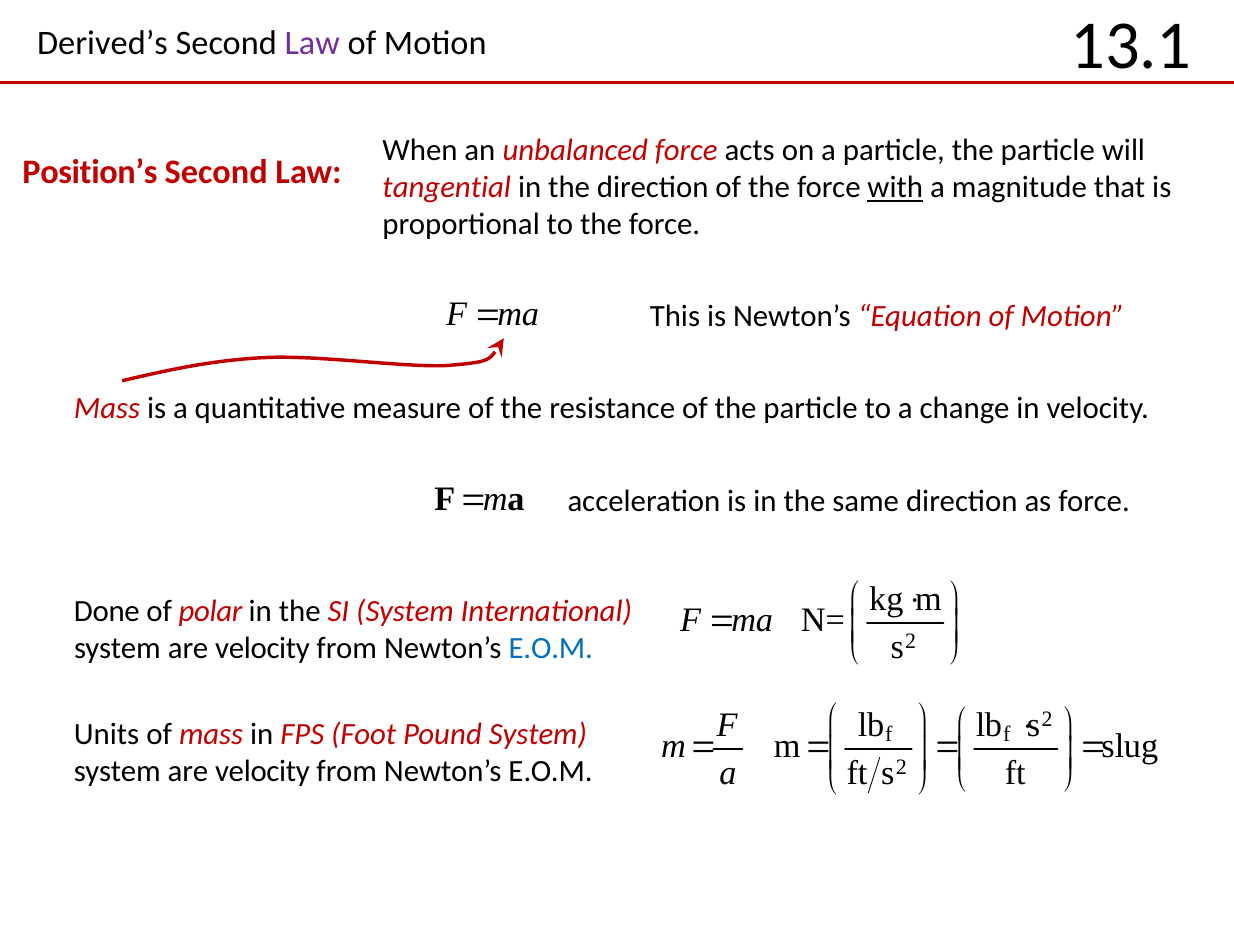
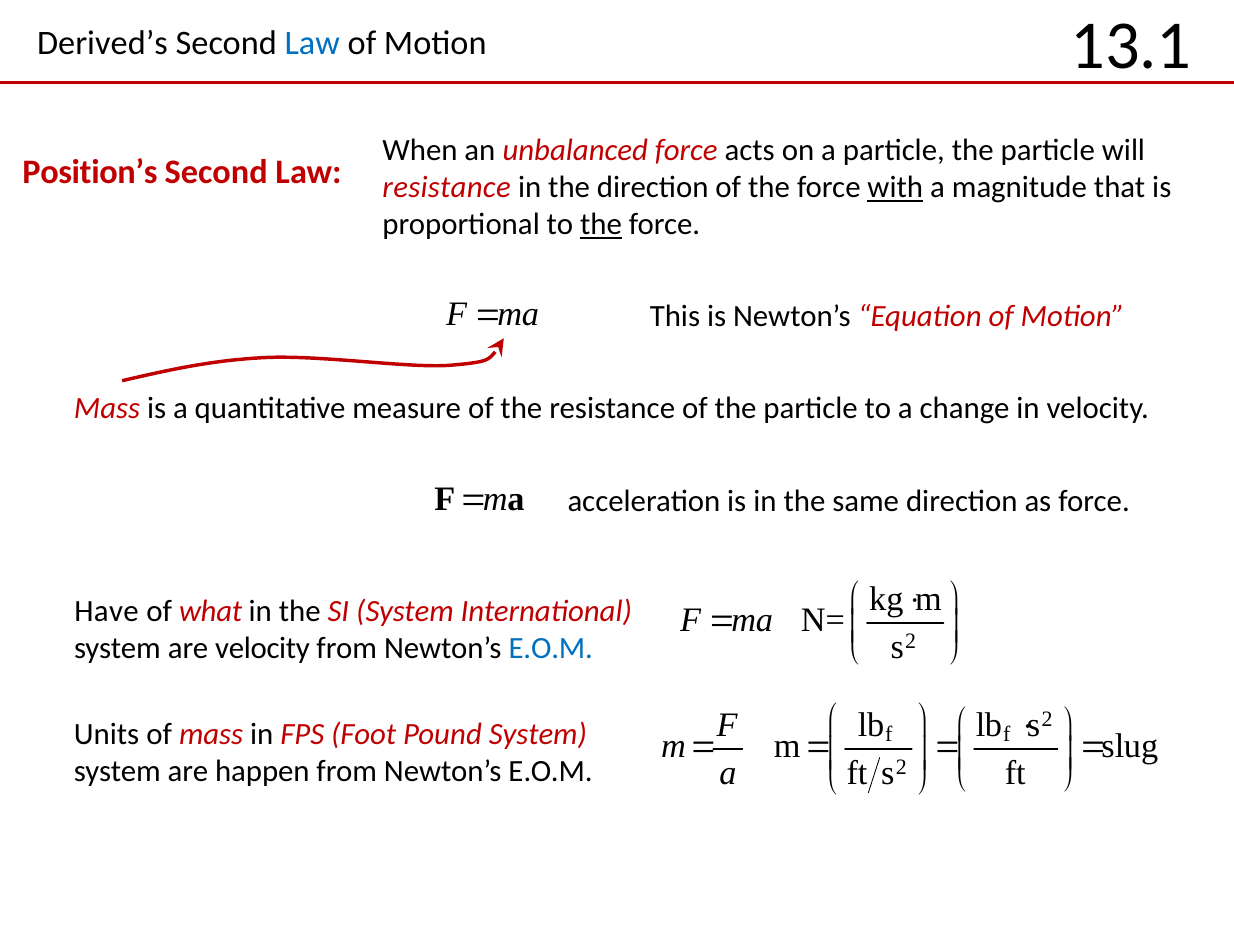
Law colour: purple -> blue (312, 43)
tangential: tangential -> resistance (447, 187)
the underline: none -> present (601, 224)
Done: Done -> Have (107, 611)
polar: polar -> what (211, 611)
velocity: velocity -> happen (262, 771)
